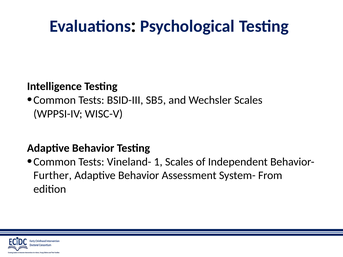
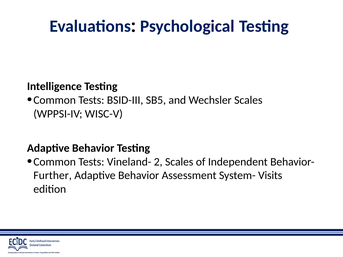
1: 1 -> 2 (158, 162)
From: From -> Visits (270, 176)
